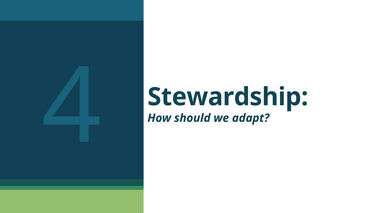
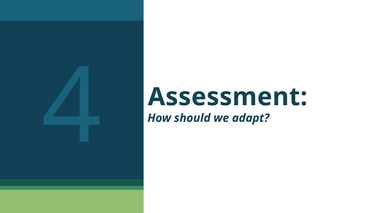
Stewardship: Stewardship -> Assessment (228, 97)
